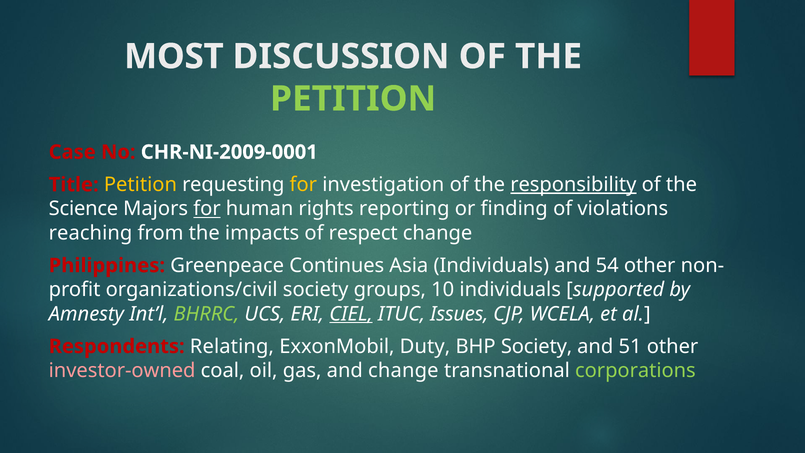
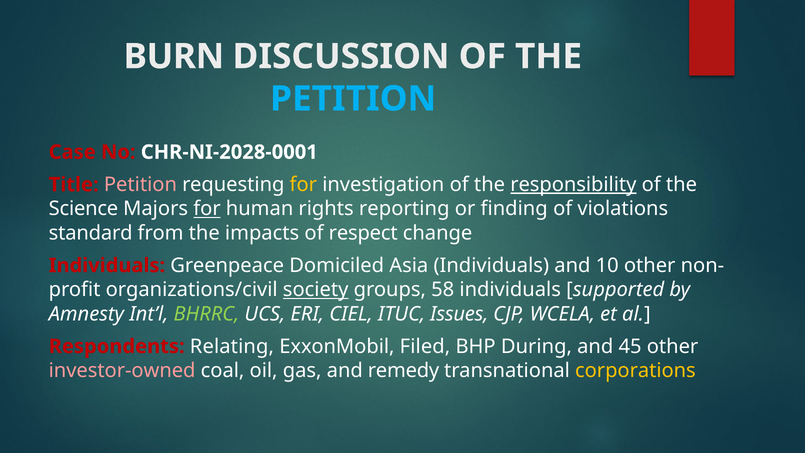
MOST: MOST -> BURN (174, 57)
PETITION colour: light green -> light blue (353, 99)
CHR-NI-2009-0001: CHR-NI-2009-0001 -> CHR-NI-2028-0001 (229, 152)
Petition colour: yellow -> pink (140, 185)
reaching: reaching -> standard (91, 233)
Philippines: Philippines -> Individuals (107, 265)
Continues: Continues -> Domiciled (337, 265)
54: 54 -> 10 (607, 265)
society underline: none -> present (316, 290)
10: 10 -> 58 (443, 290)
CIEL underline: present -> none (351, 314)
Duty: Duty -> Filed (425, 346)
BHP Society: Society -> During (536, 346)
51: 51 -> 45 (630, 346)
and change: change -> remedy (404, 370)
corporations colour: light green -> yellow (635, 370)
